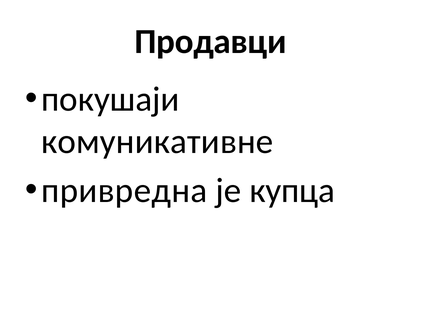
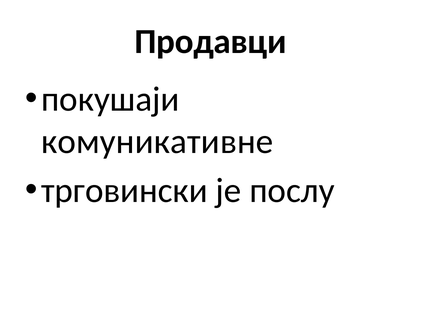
привредна: привредна -> трговински (124, 191)
купца: купца -> послу (292, 191)
